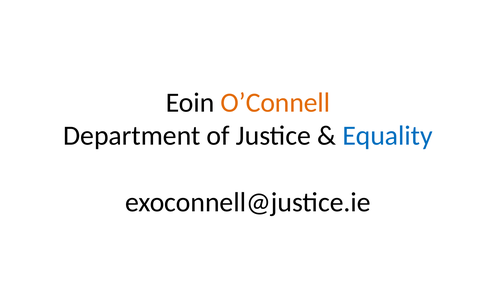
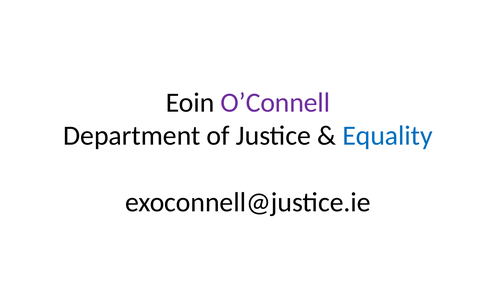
O’Connell colour: orange -> purple (275, 103)
